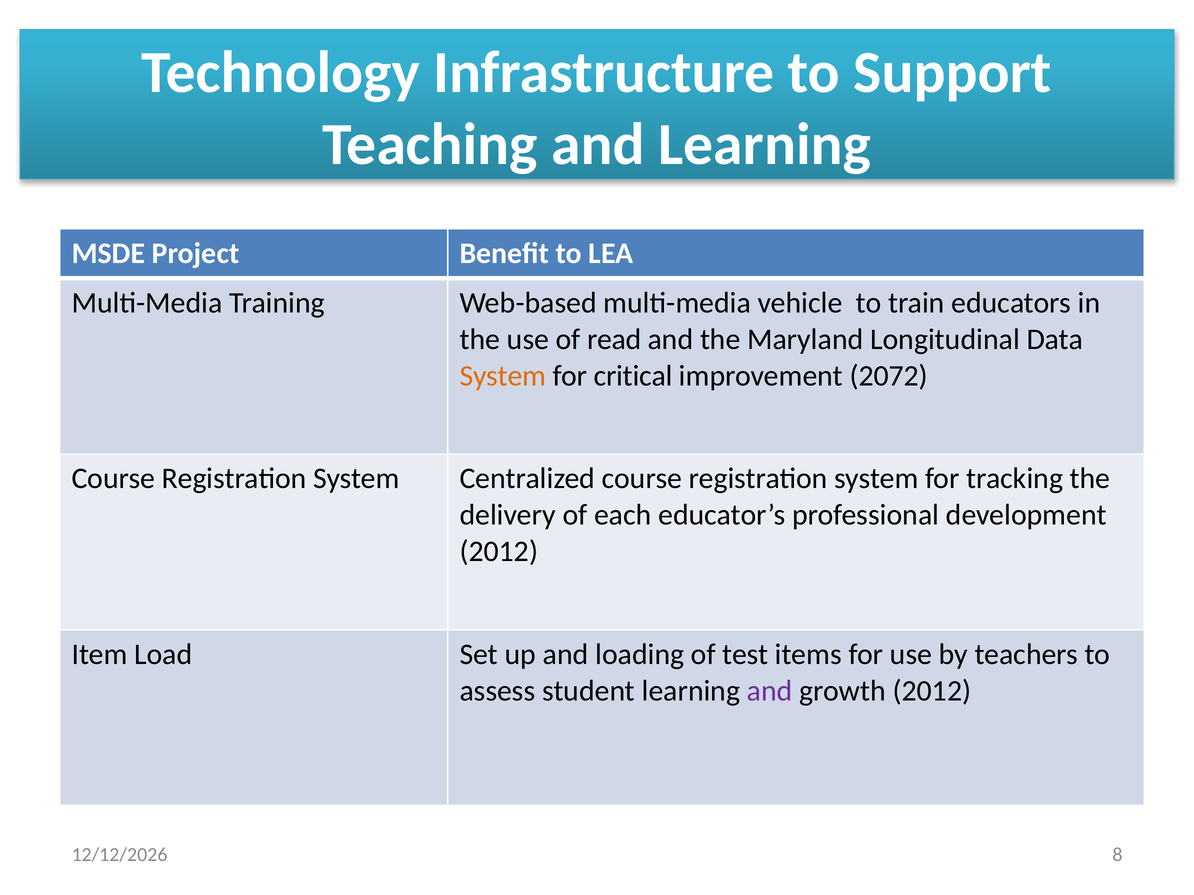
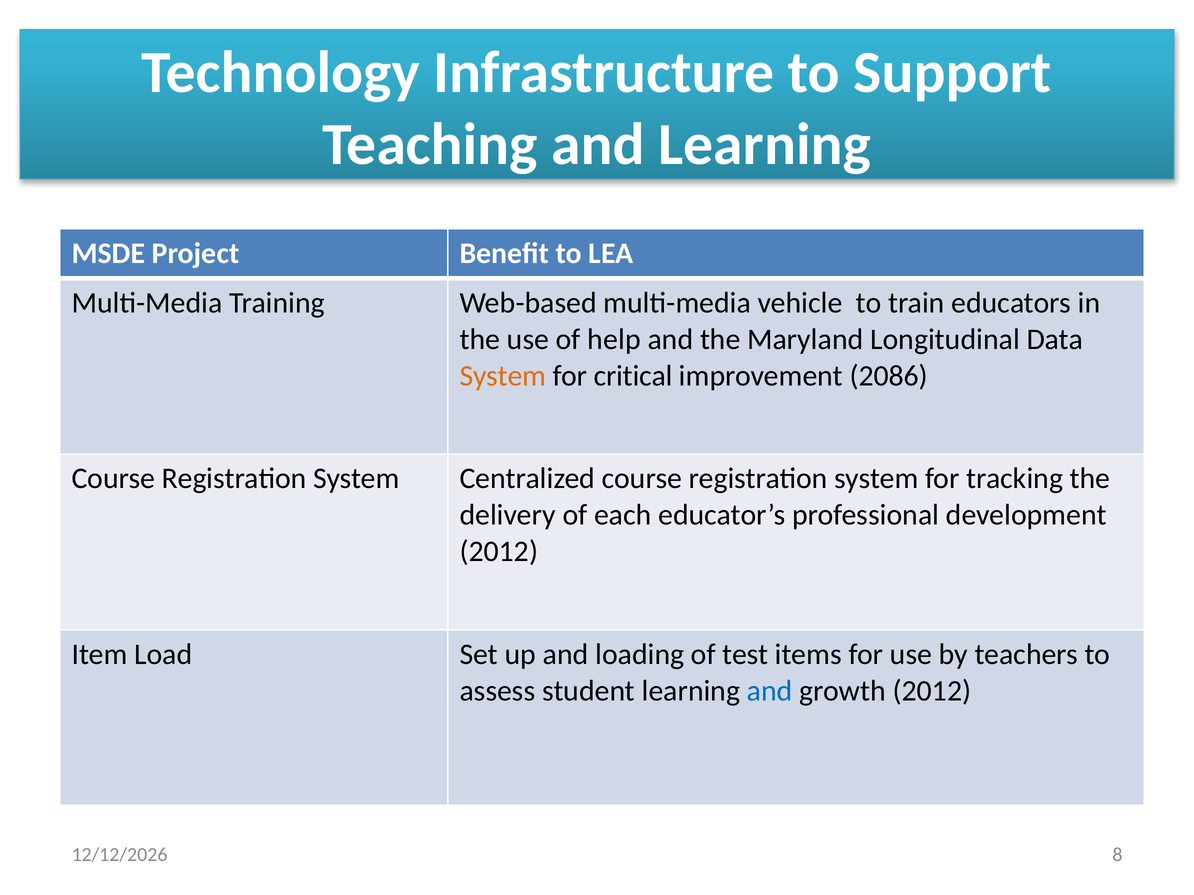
read: read -> help (614, 340)
2072: 2072 -> 2086 (889, 376)
and colour: purple -> blue (770, 691)
